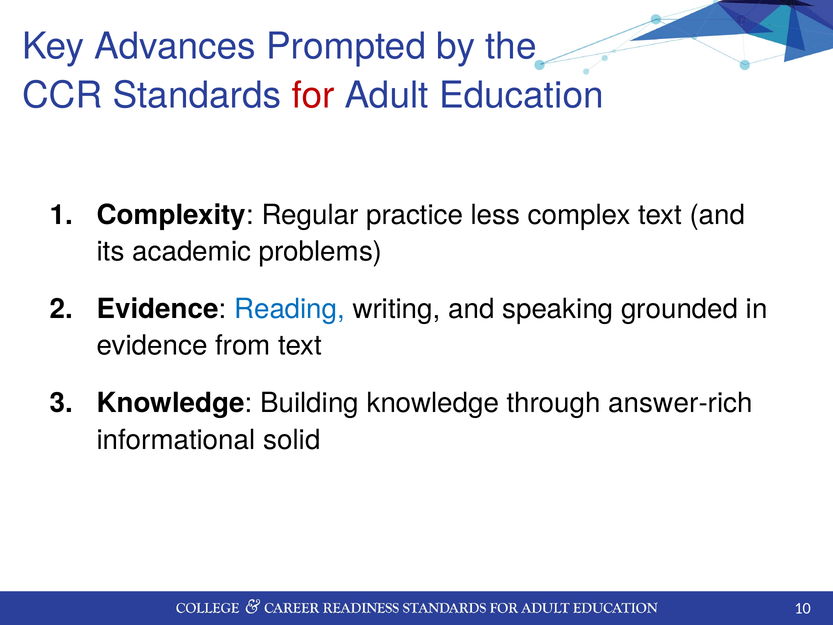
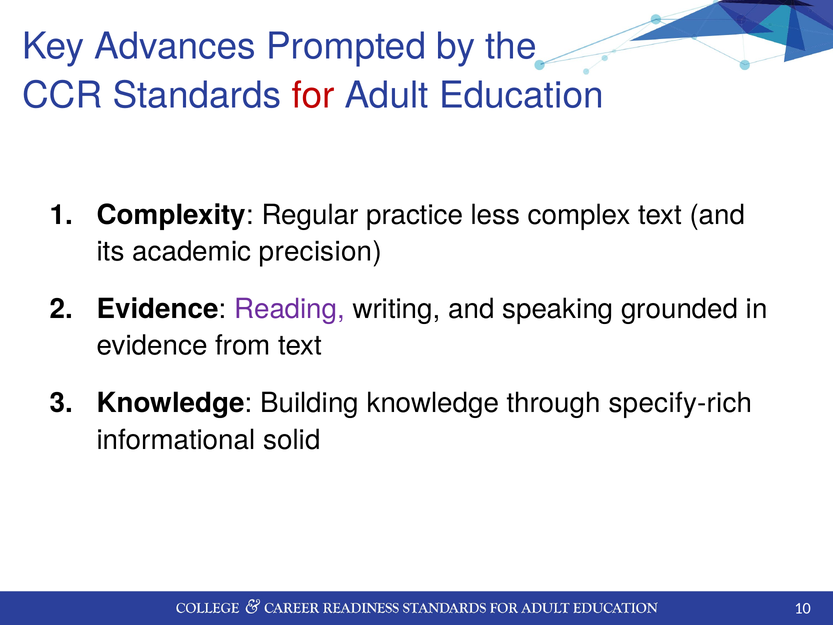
problems: problems -> precision (320, 251)
Reading colour: blue -> purple (290, 309)
answer-rich: answer-rich -> specify-rich (681, 403)
